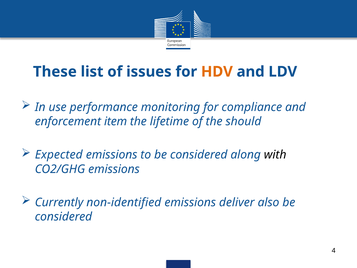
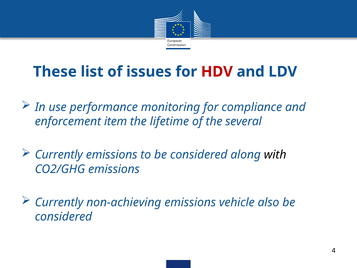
HDV colour: orange -> red (217, 72)
should: should -> several (244, 121)
Expected: Expected -> Currently (59, 155)
non-identified: non-identified -> non-achieving (124, 202)
deliver: deliver -> vehicle (237, 202)
